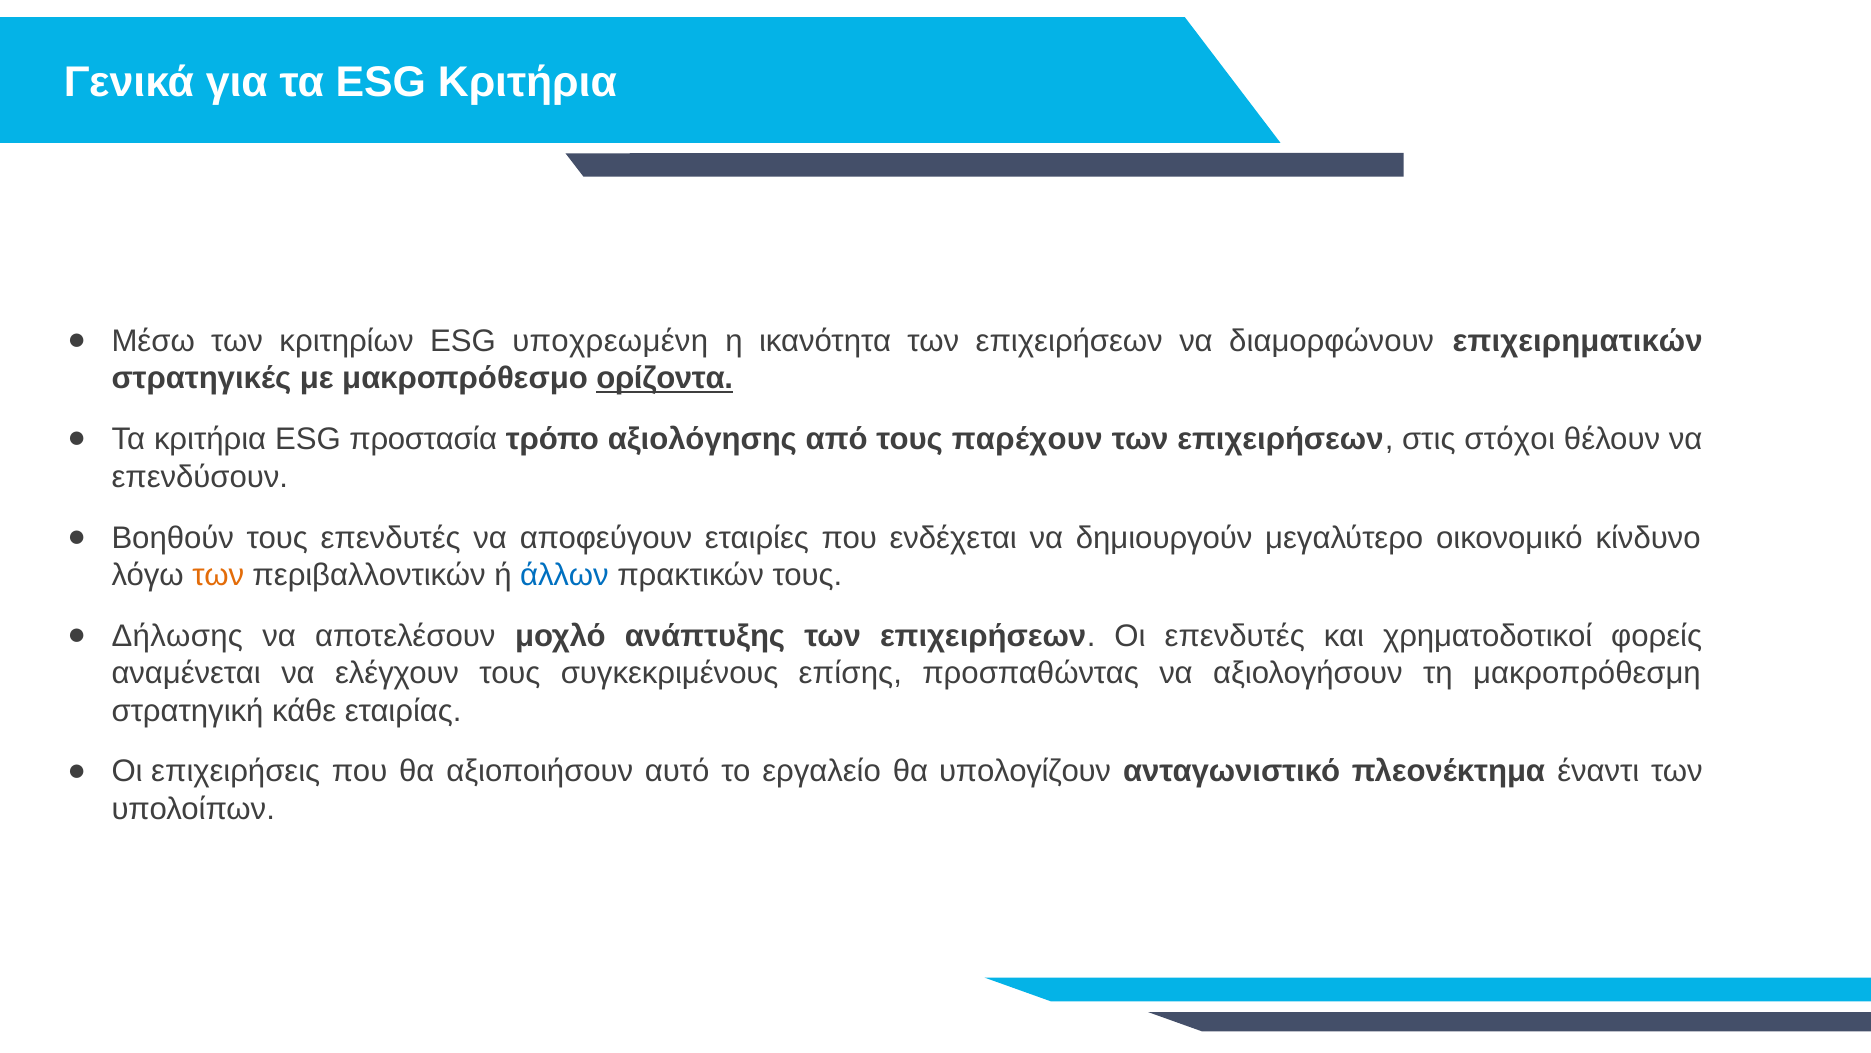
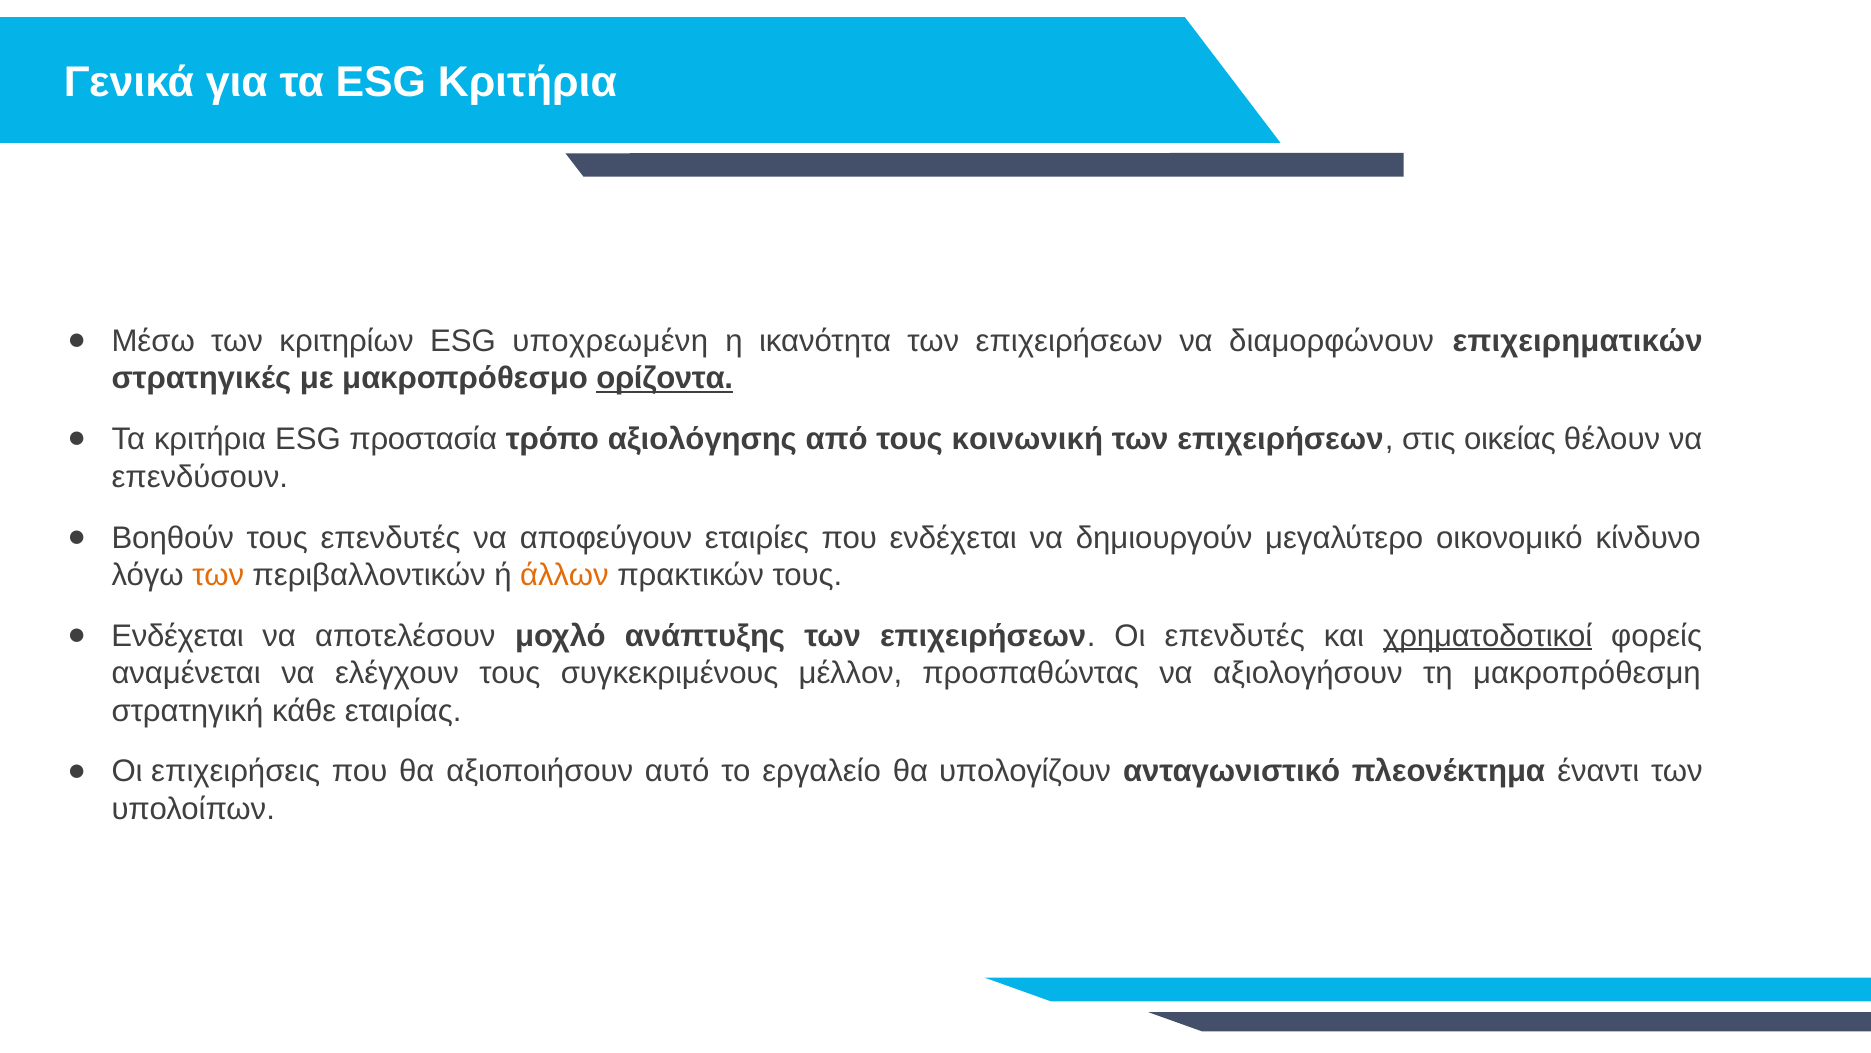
παρέχουν: παρέχουν -> κοινωνική (1027, 439)
στόχοι: στόχοι -> οικείας (1510, 439)
άλλων colour: blue -> orange (564, 575)
Δήλωσης: Δήλωσης -> Ενδέχεται (178, 636)
χρηματοδοτικοί underline: none -> present (1488, 636)
επίσης: επίσης -> μέλλον (851, 673)
